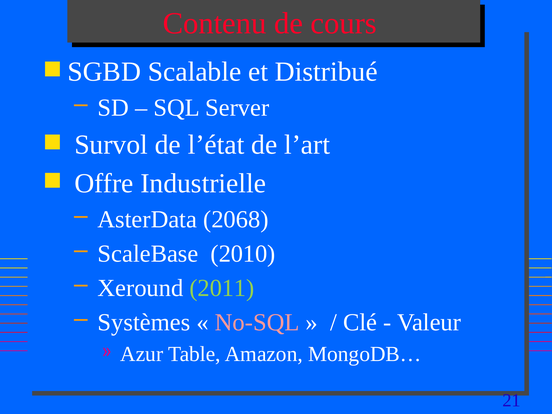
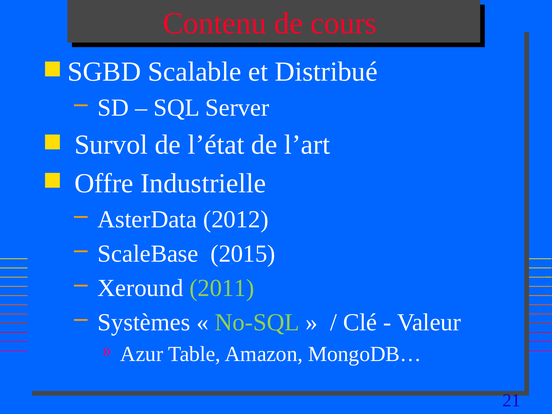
2068: 2068 -> 2012 (236, 219)
2010: 2010 -> 2015 (243, 254)
No-SQL colour: pink -> light green (257, 322)
